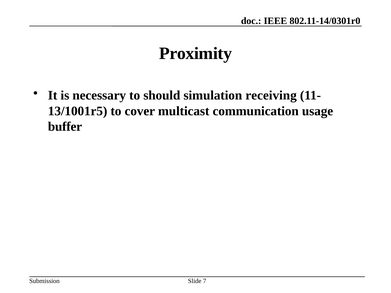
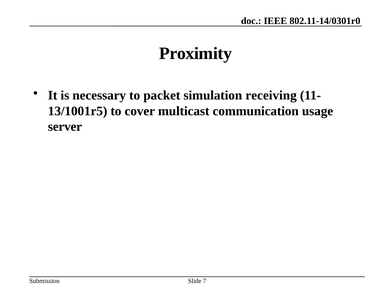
should: should -> packet (162, 95)
buffer: buffer -> server (65, 127)
